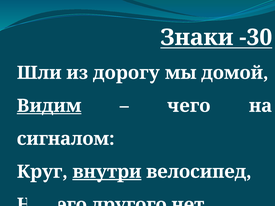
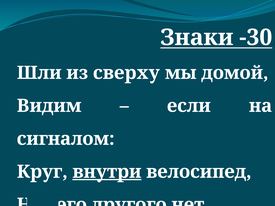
дорогу: дорогу -> сверху (126, 73)
Видим underline: present -> none (49, 106)
чего: чего -> если (189, 106)
